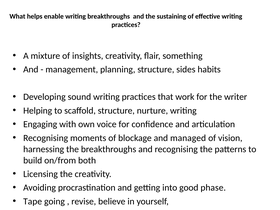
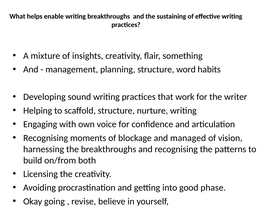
sides: sides -> word (186, 69)
Tape: Tape -> Okay (33, 201)
